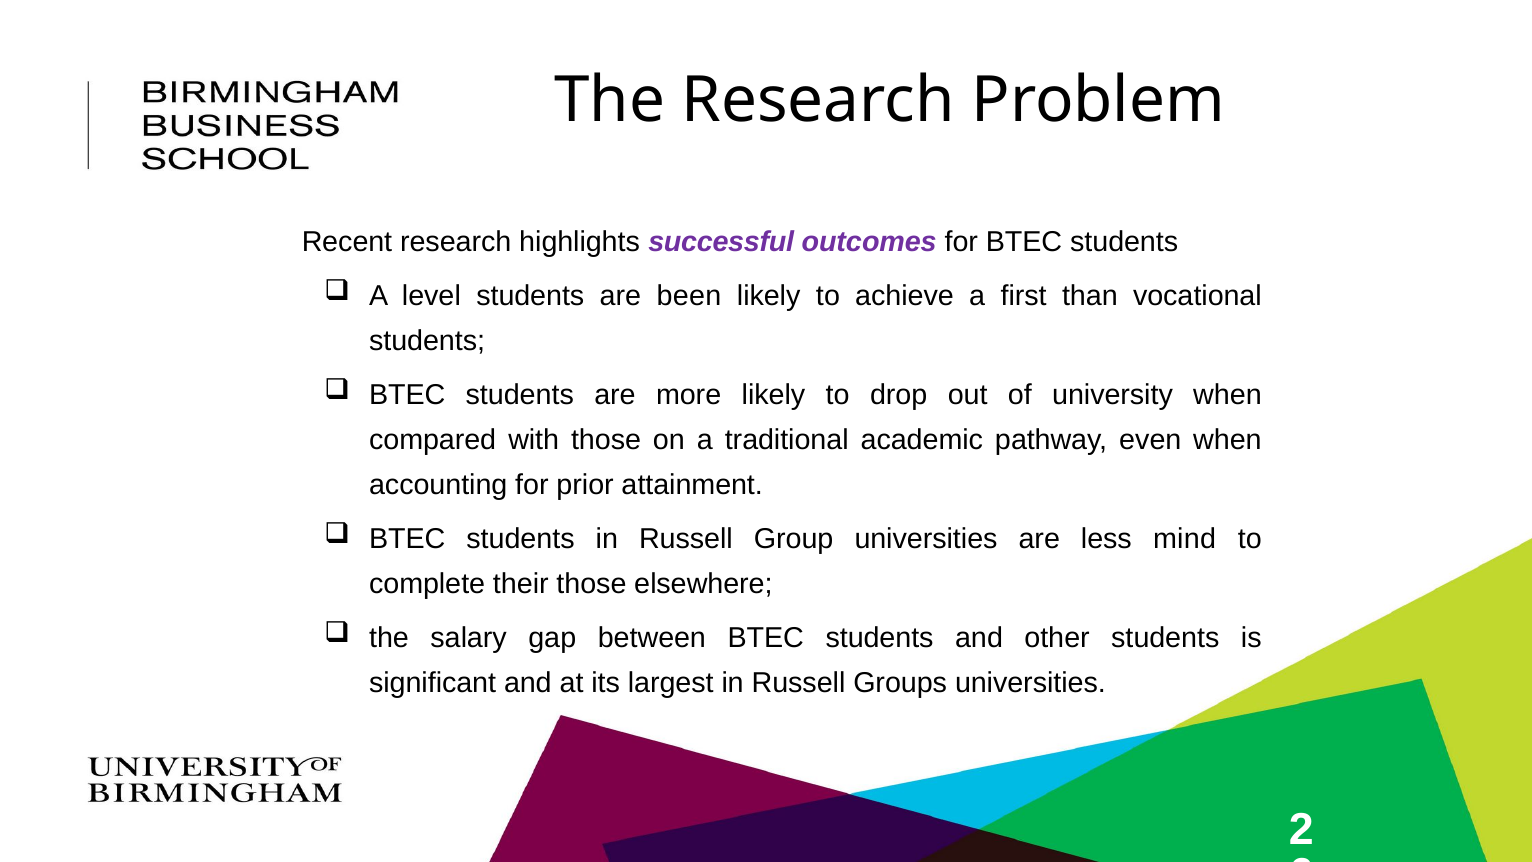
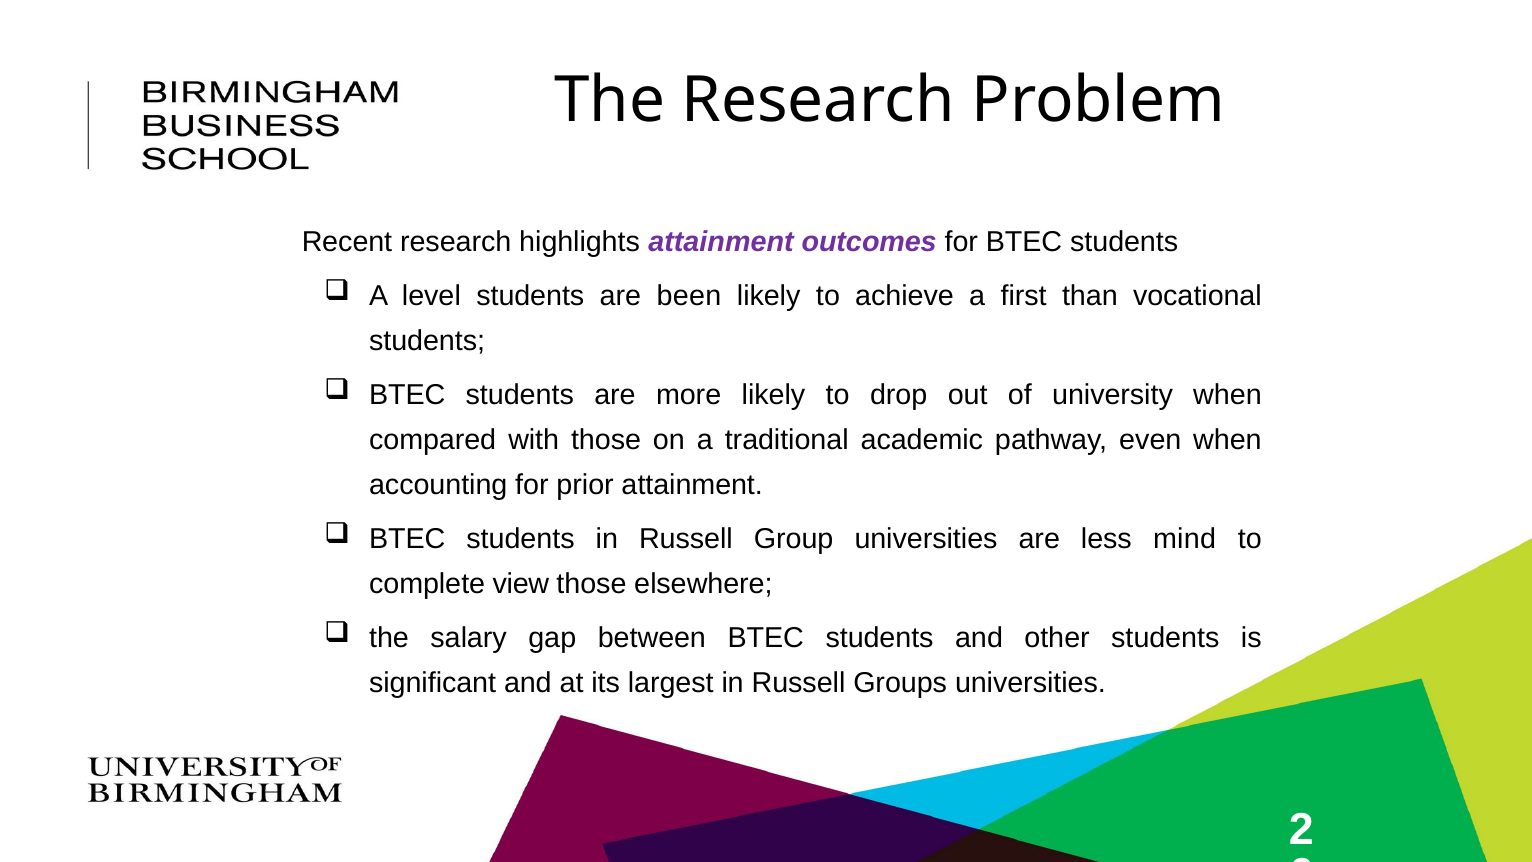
highlights successful: successful -> attainment (721, 242)
their: their -> view (521, 583)
